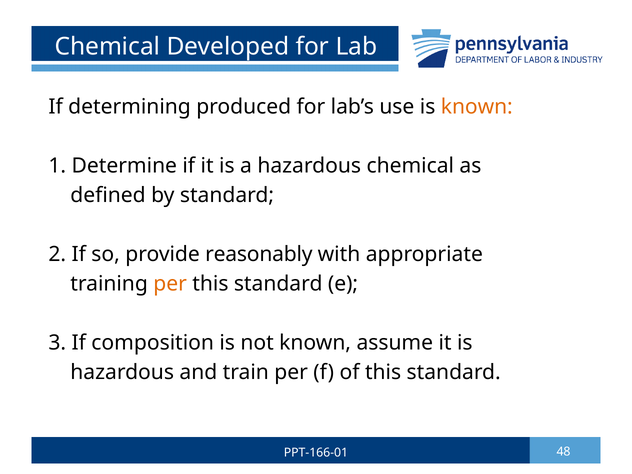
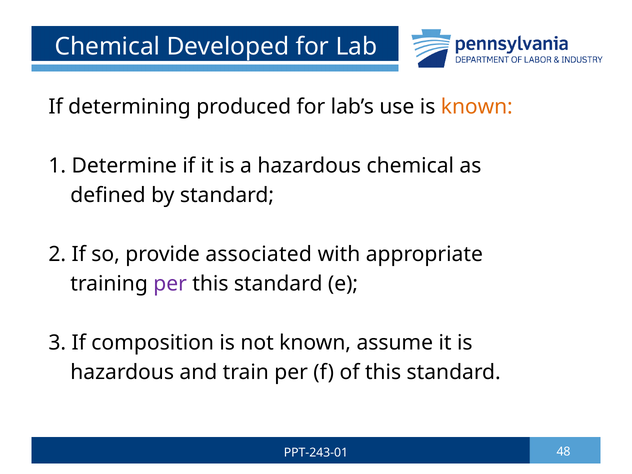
reasonably: reasonably -> associated (259, 254)
per colour: orange -> purple (170, 284)
PPT-166-01: PPT-166-01 -> PPT-243-01 (316, 453)
